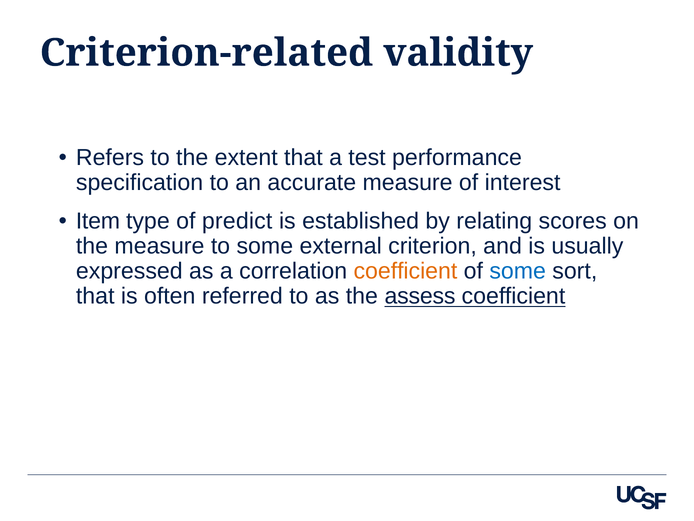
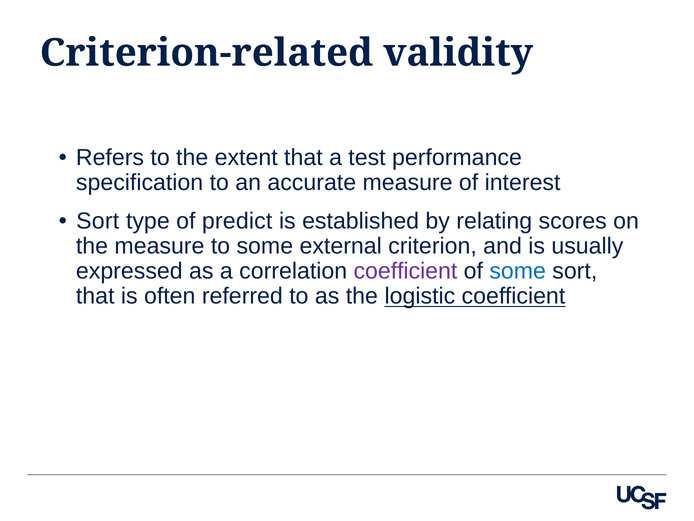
Item: Item -> Sort (98, 221)
coefficient colour: orange -> purple (405, 271)
assess: assess -> logistic (420, 296)
